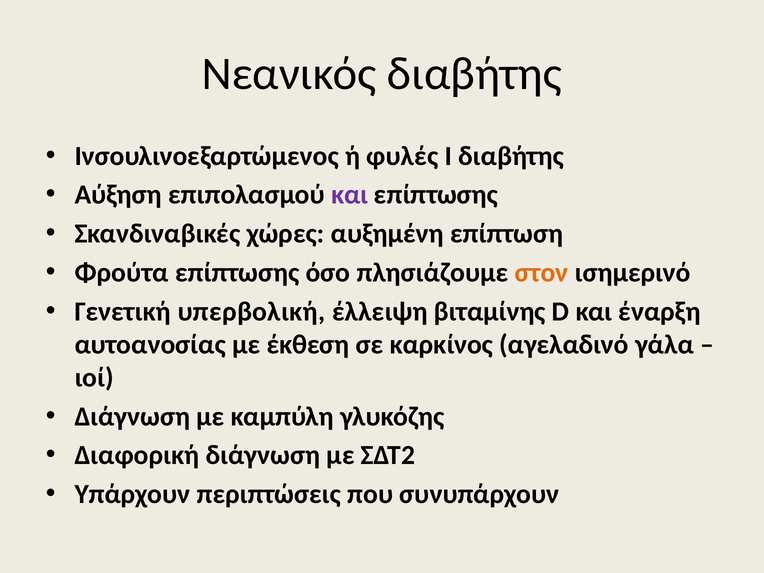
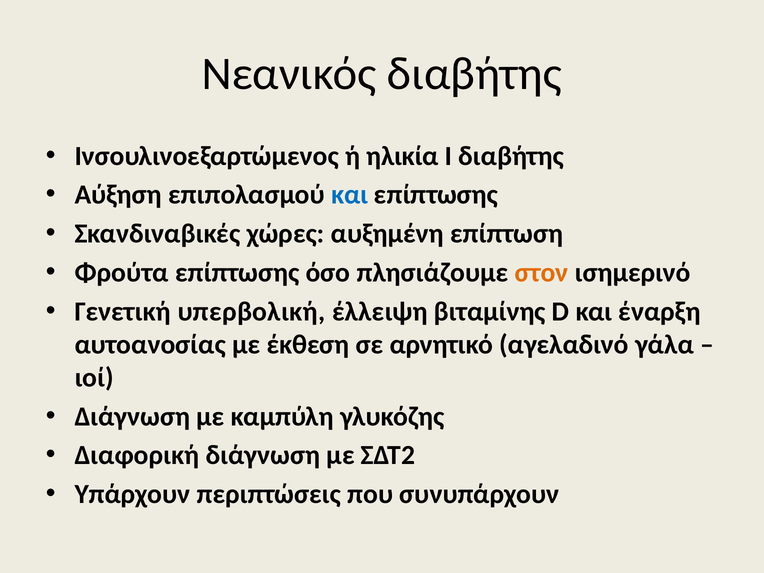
φυλές: φυλές -> ηλικία (403, 156)
και colour: purple -> blue (350, 195)
καρκίνος: καρκίνος -> αρνητικό (441, 345)
